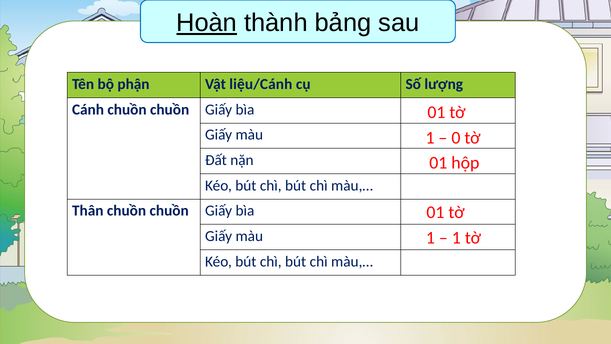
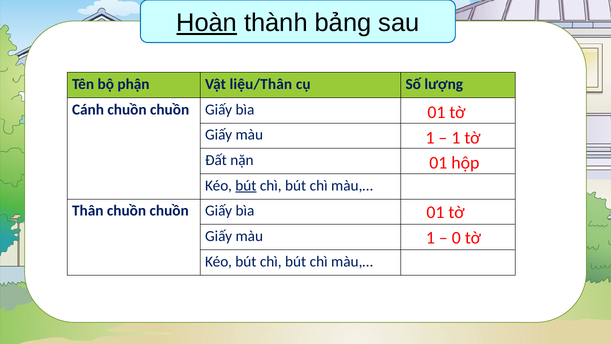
liệu/Cánh: liệu/Cánh -> liệu/Thân (261, 84)
0: 0 -> 1 (456, 138)
bút underline: none -> present (246, 185)
1: 1 -> 0 (456, 238)
